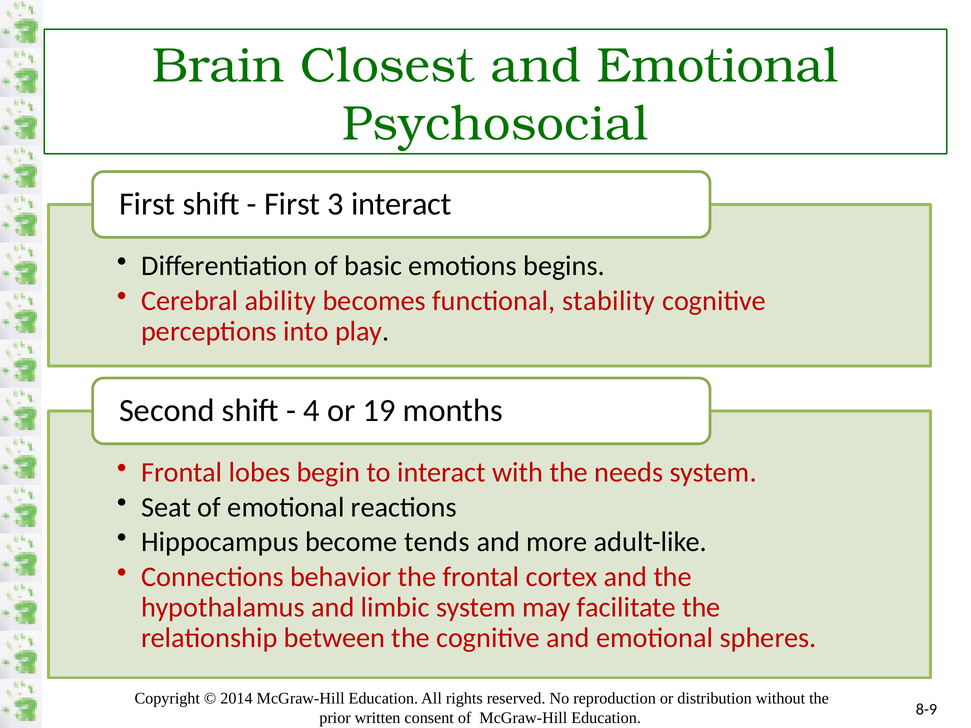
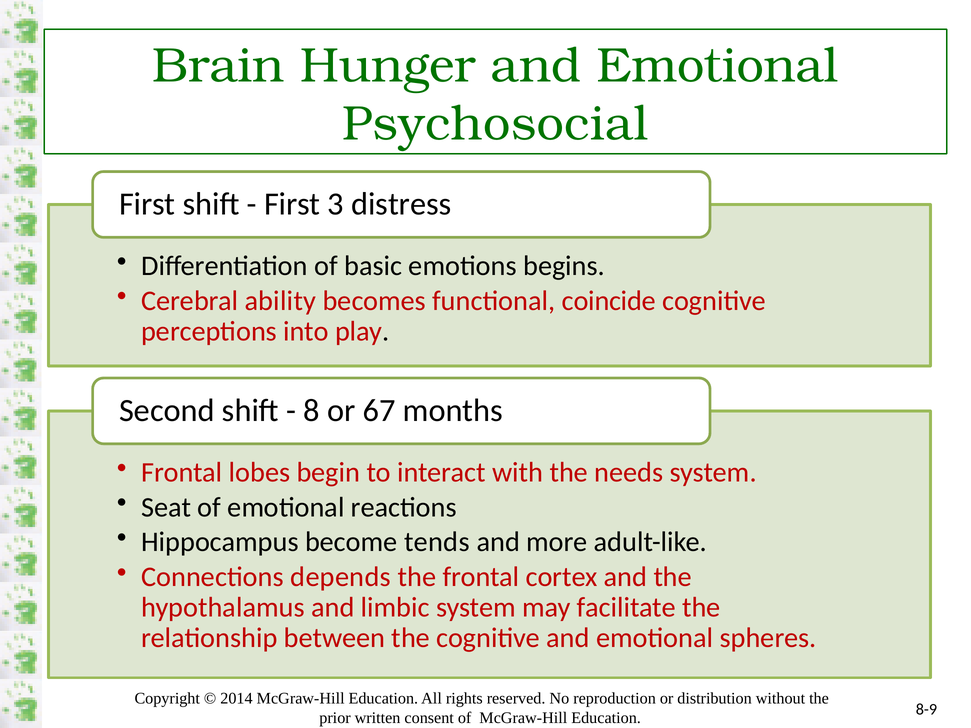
Closest: Closest -> Hunger (388, 66)
3 interact: interact -> distress (401, 204)
stability: stability -> coincide (609, 301)
4: 4 -> 8 (312, 411)
19: 19 -> 67 (379, 411)
behavior: behavior -> depends (341, 577)
